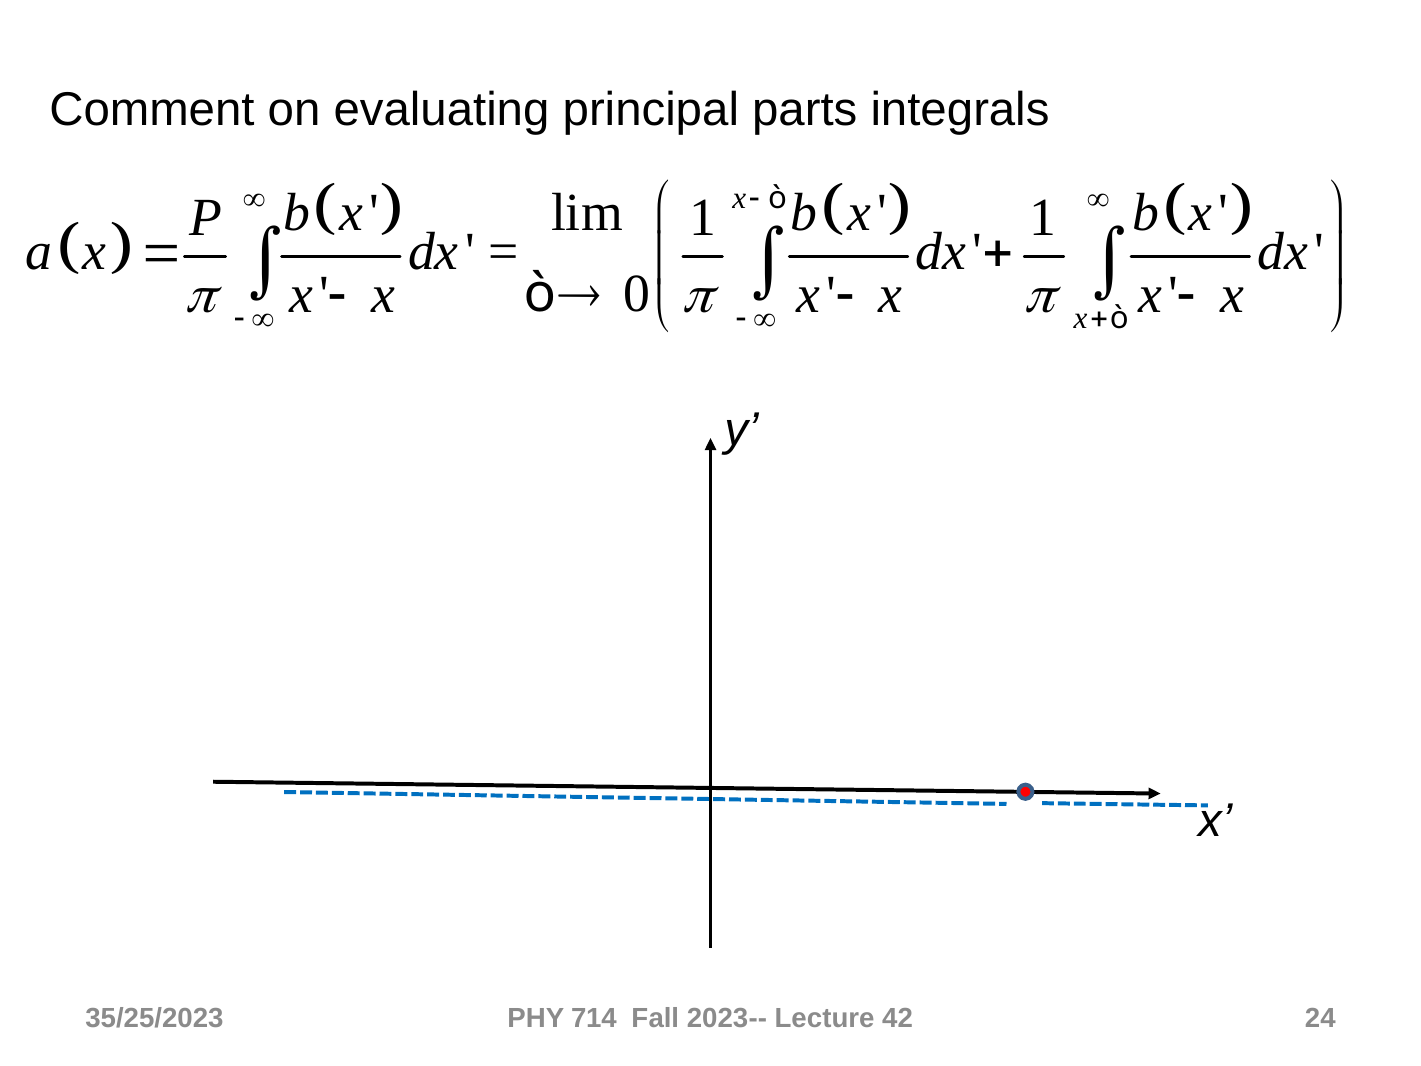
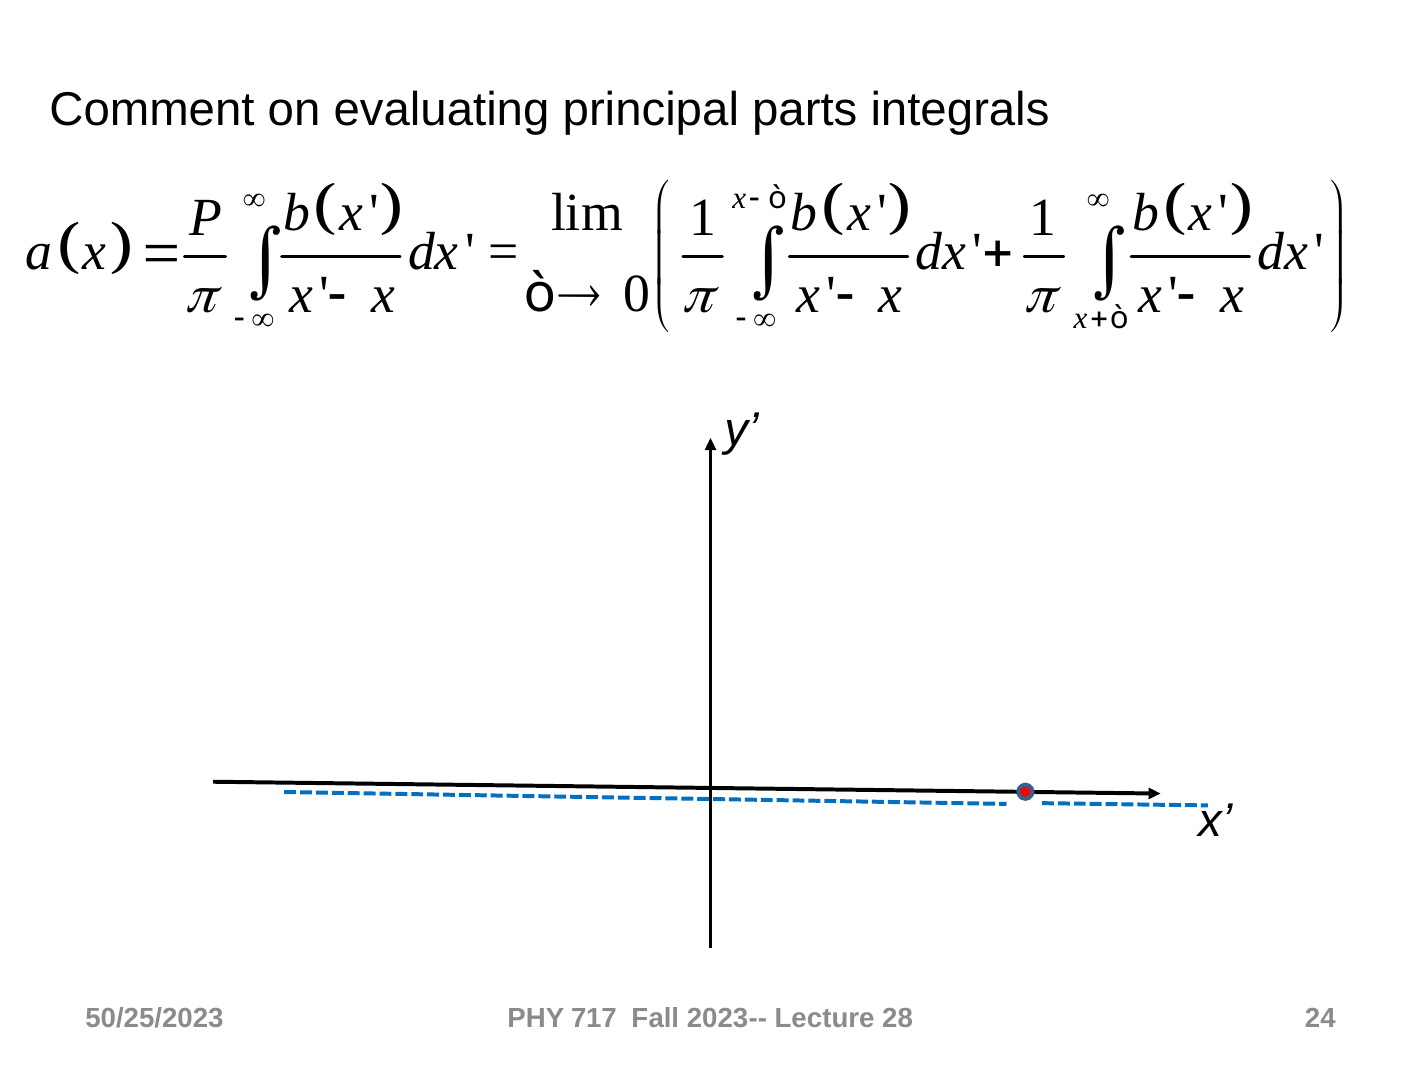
35/25/2023: 35/25/2023 -> 50/25/2023 (154, 1018)
714: 714 -> 717 (594, 1018)
42: 42 -> 28 (898, 1018)
